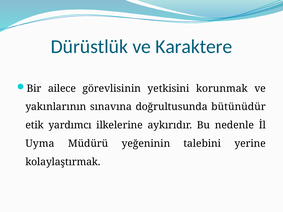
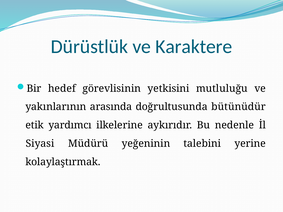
ailece: ailece -> hedef (62, 89)
korunmak: korunmak -> mutluluğu (222, 89)
sınavına: sınavına -> arasında (111, 107)
Uyma: Uyma -> Siyasi (40, 144)
